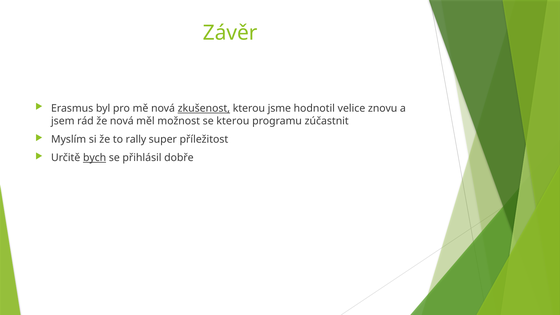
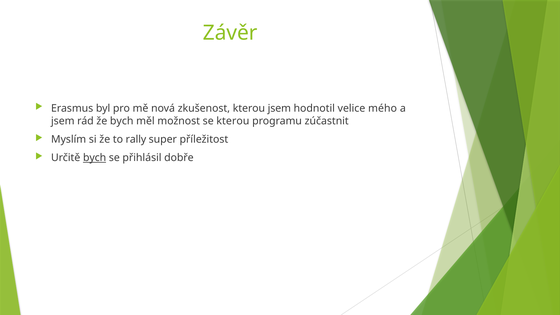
zkušenost underline: present -> none (204, 108)
kterou jsme: jsme -> jsem (279, 108)
znovu: znovu -> mého (383, 108)
že nová: nová -> bych (122, 121)
